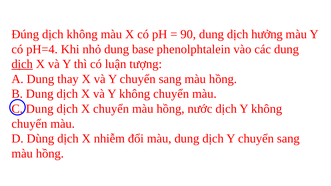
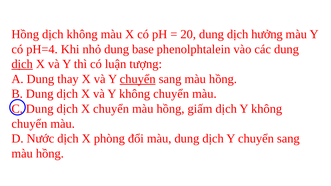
Đúng: Đúng -> Hồng (25, 34)
90: 90 -> 20 (188, 34)
chuyển underline: none -> present (138, 79)
nước: nước -> giấm (200, 109)
Dùng: Dùng -> Nước (40, 139)
nhiễm: nhiễm -> phòng (109, 139)
